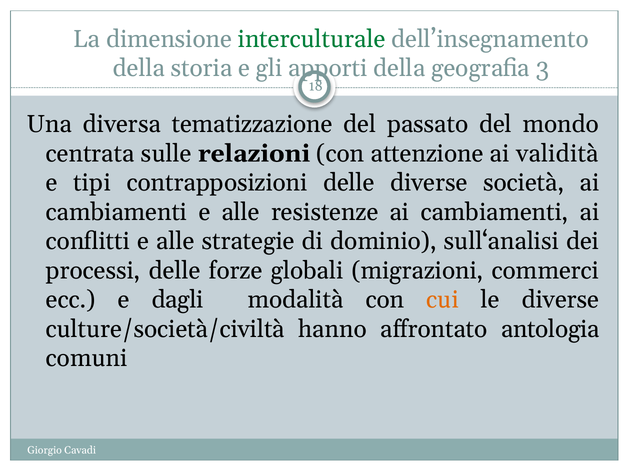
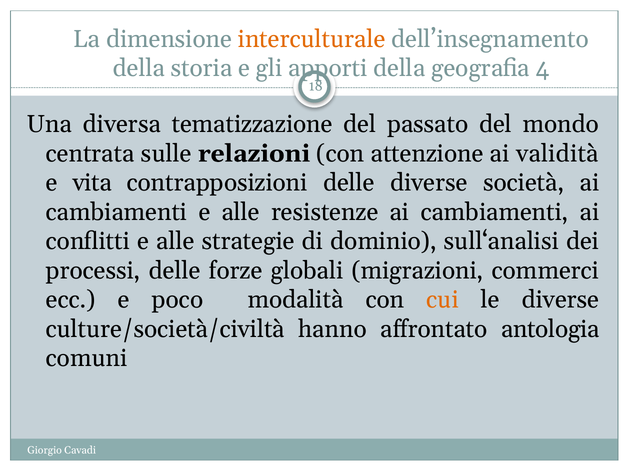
interculturale colour: green -> orange (312, 39)
3: 3 -> 4 (543, 68)
tipi: tipi -> vita (92, 183)
dagli: dagli -> poco (177, 300)
